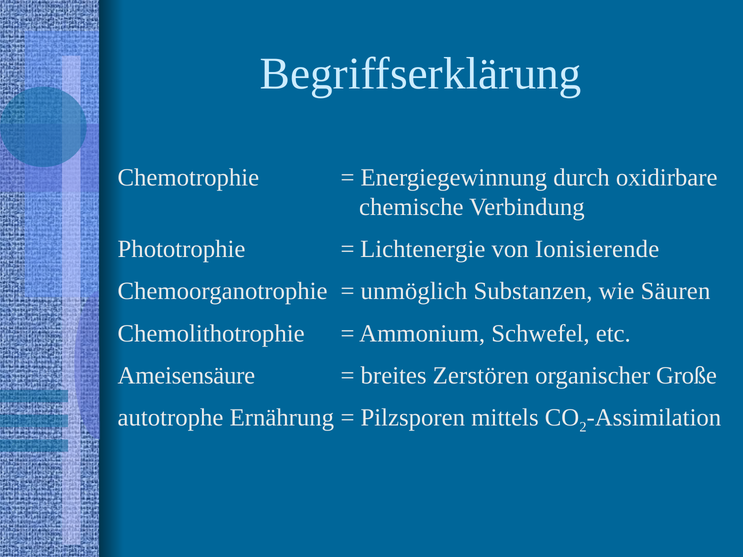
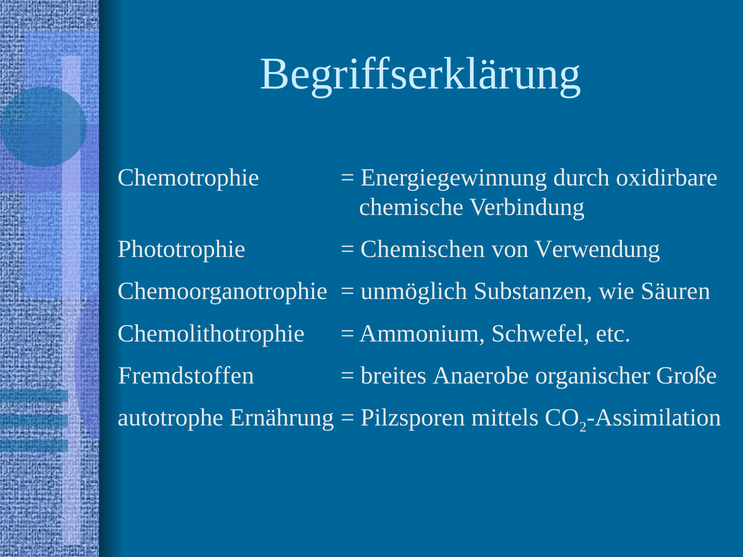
Lichtenergie: Lichtenergie -> Chemischen (423, 249)
Ionisierende: Ionisierende -> Verwendung (597, 249)
Ameisensäure: Ameisensäure -> Fremdstoffen (186, 376)
Zerstören: Zerstören -> Anaerobe (481, 376)
